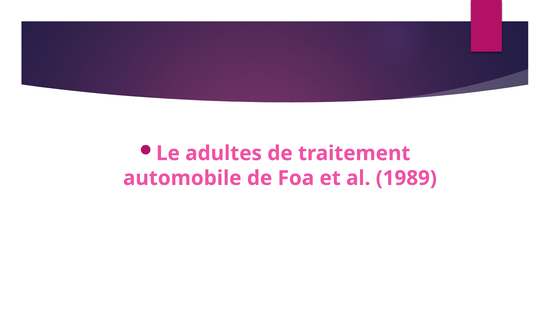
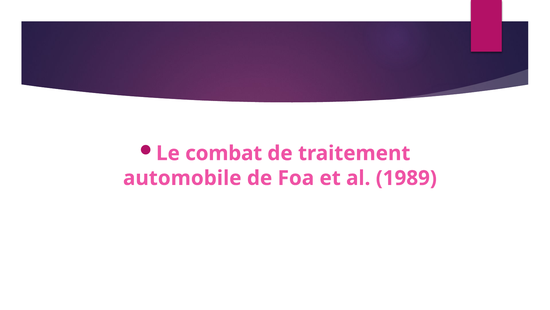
adultes: adultes -> combat (224, 153)
